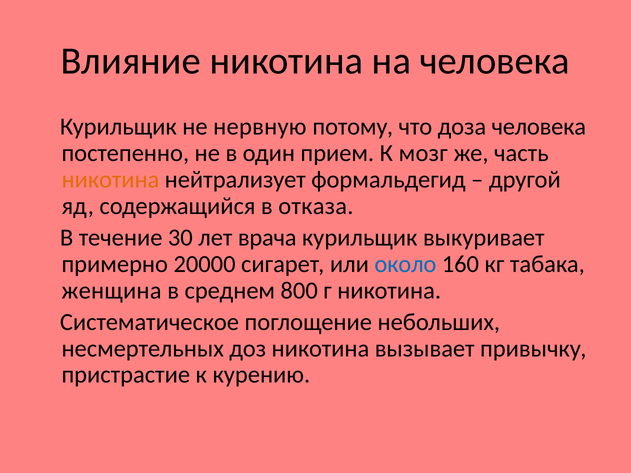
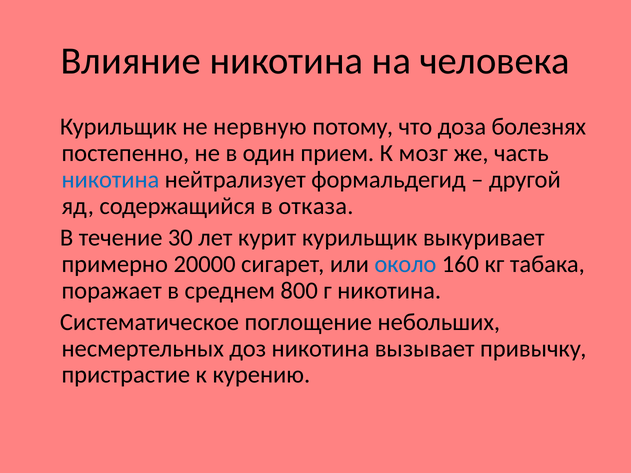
доза человека: человека -> болезнях (539, 127)
никотина colour: orange -> blue (110, 180)
врача: врача -> курит (267, 238)
женщина: женщина -> поражает (112, 291)
